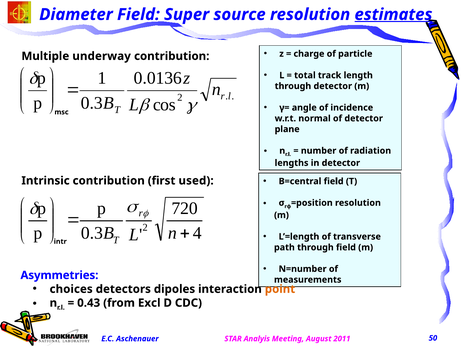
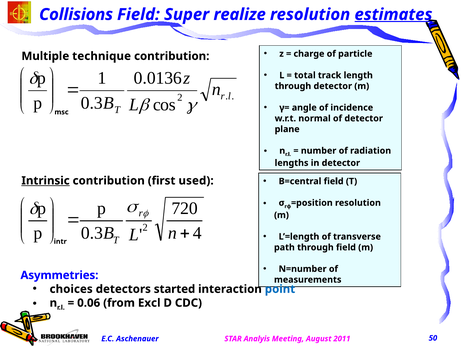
Diameter: Diameter -> Collisions (76, 14)
source: source -> realize (240, 14)
underway: underway -> technique (102, 56)
Intrinsic underline: none -> present (46, 181)
dipoles: dipoles -> started (175, 289)
point colour: orange -> blue (280, 289)
0.43: 0.43 -> 0.06 (89, 303)
